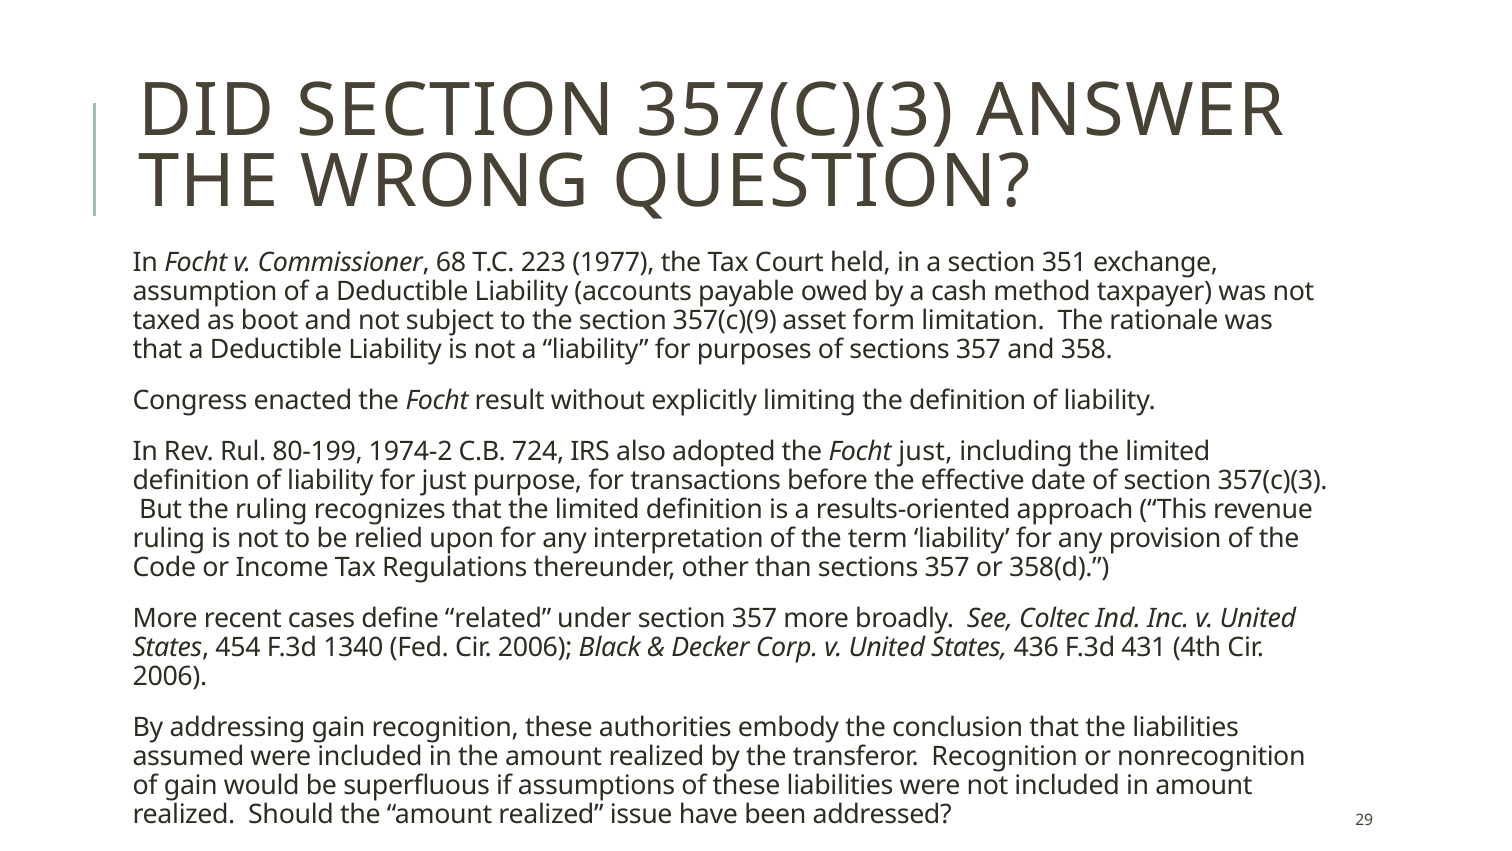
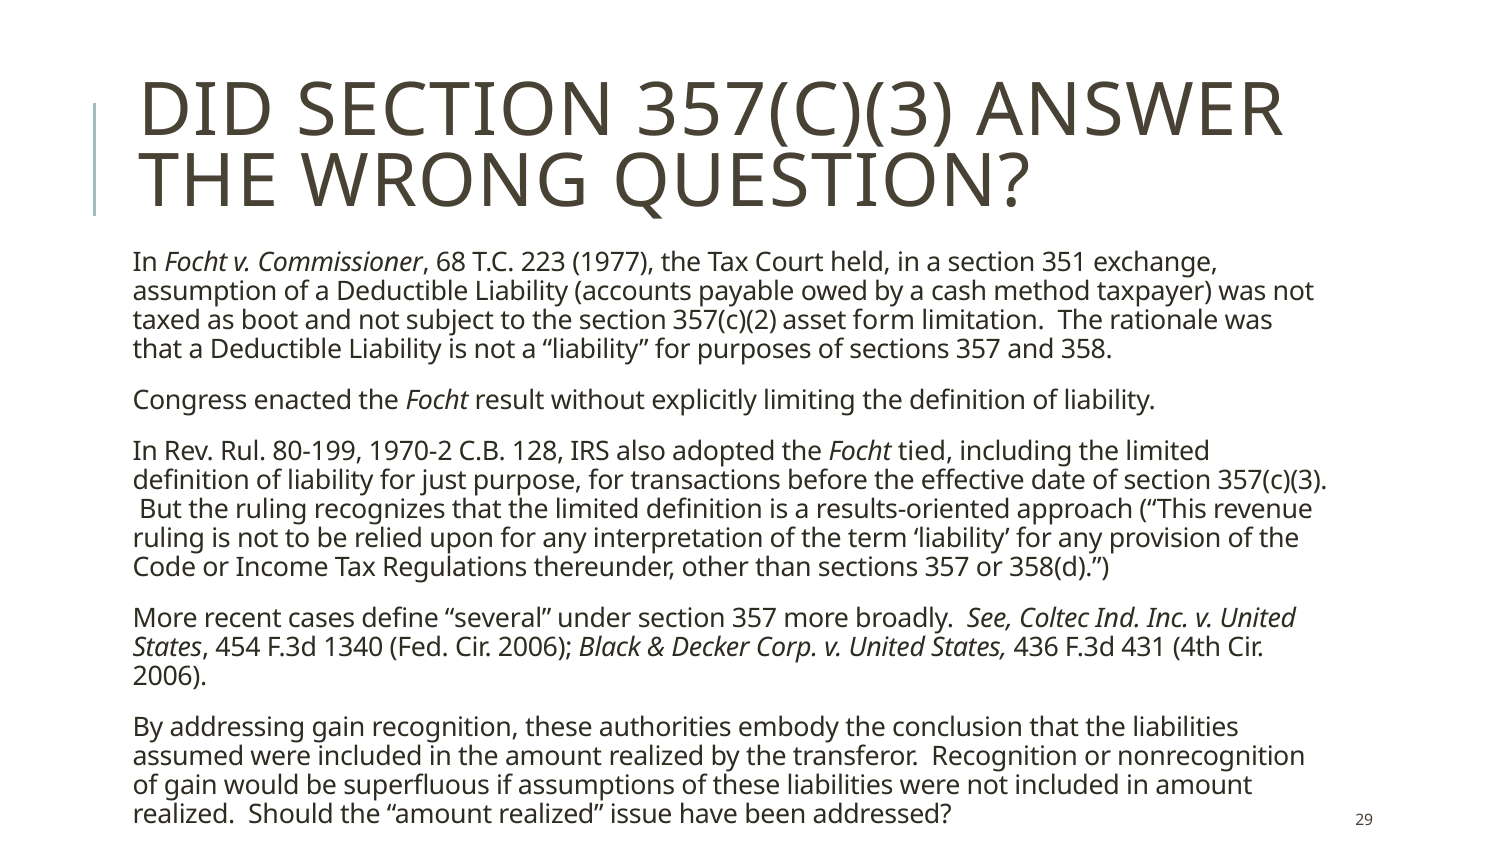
357(c)(9: 357(c)(9 -> 357(c)(2 (725, 321)
1974-2: 1974-2 -> 1970-2 (411, 452)
724: 724 -> 128 (538, 452)
Focht just: just -> tied (925, 452)
related: related -> several (498, 618)
